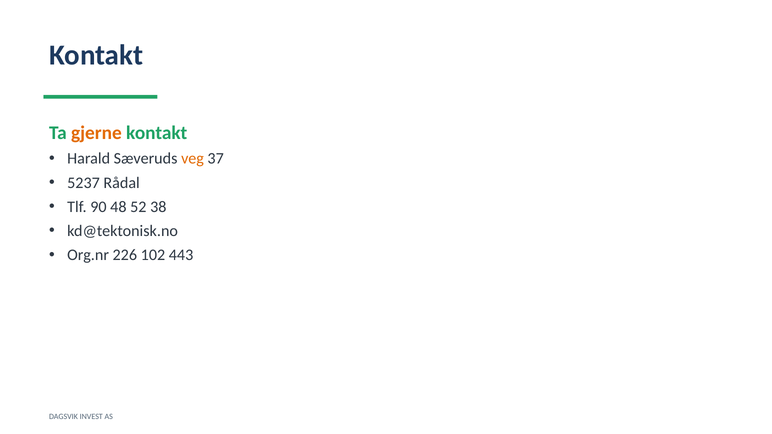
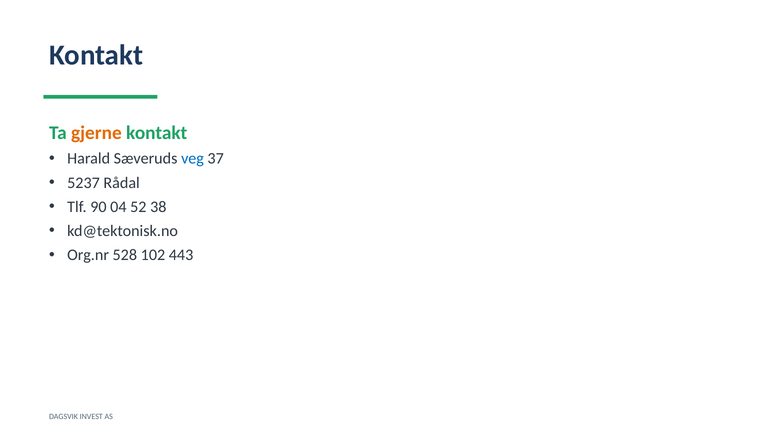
veg colour: orange -> blue (193, 159)
48: 48 -> 04 (118, 207)
226: 226 -> 528 (125, 255)
